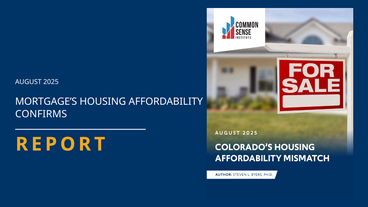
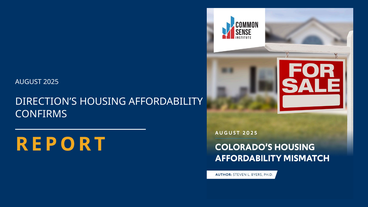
MORTGAGE’S: MORTGAGE’S -> DIRECTION’S (46, 102)
